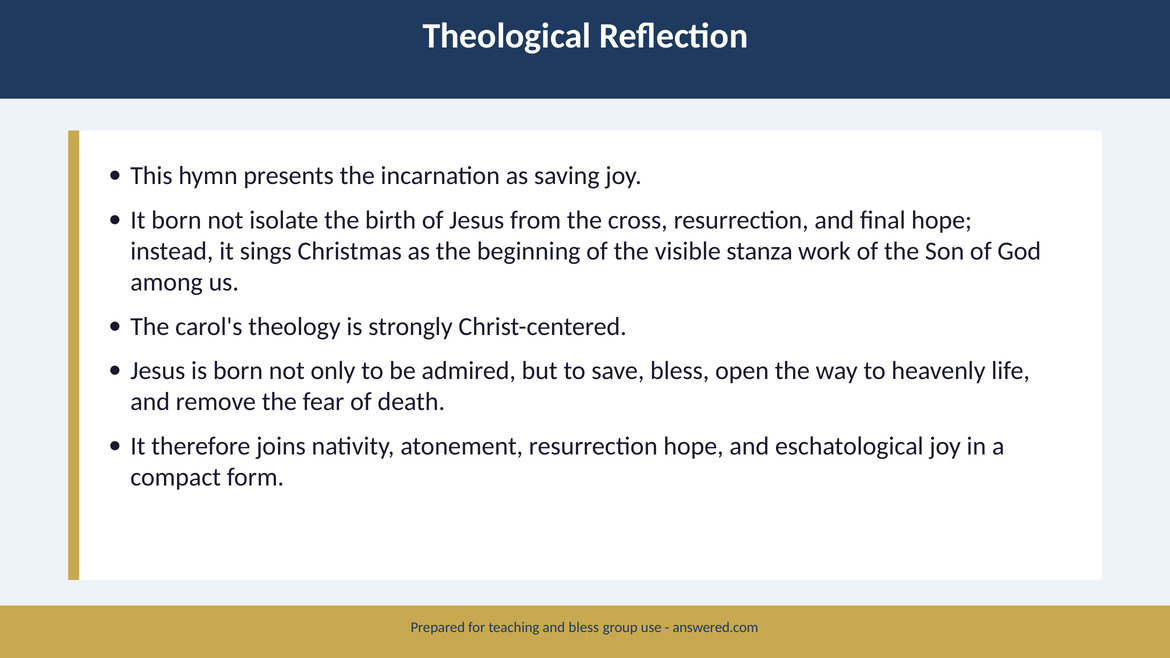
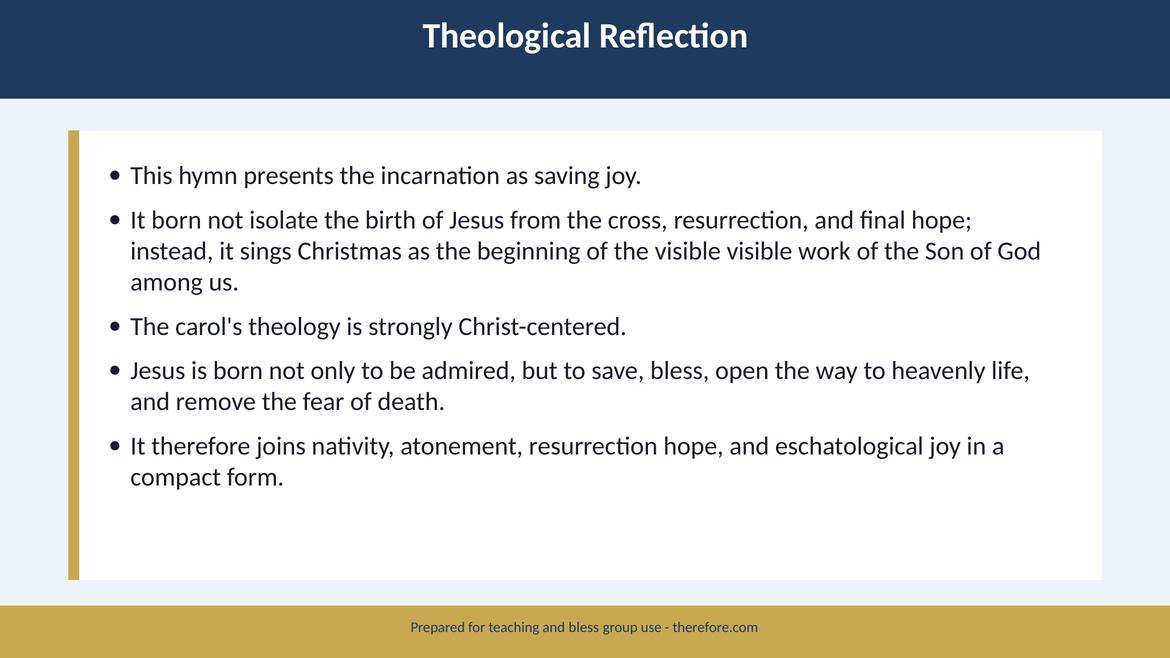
visible stanza: stanza -> visible (759, 251)
answered.com: answered.com -> therefore.com (715, 628)
